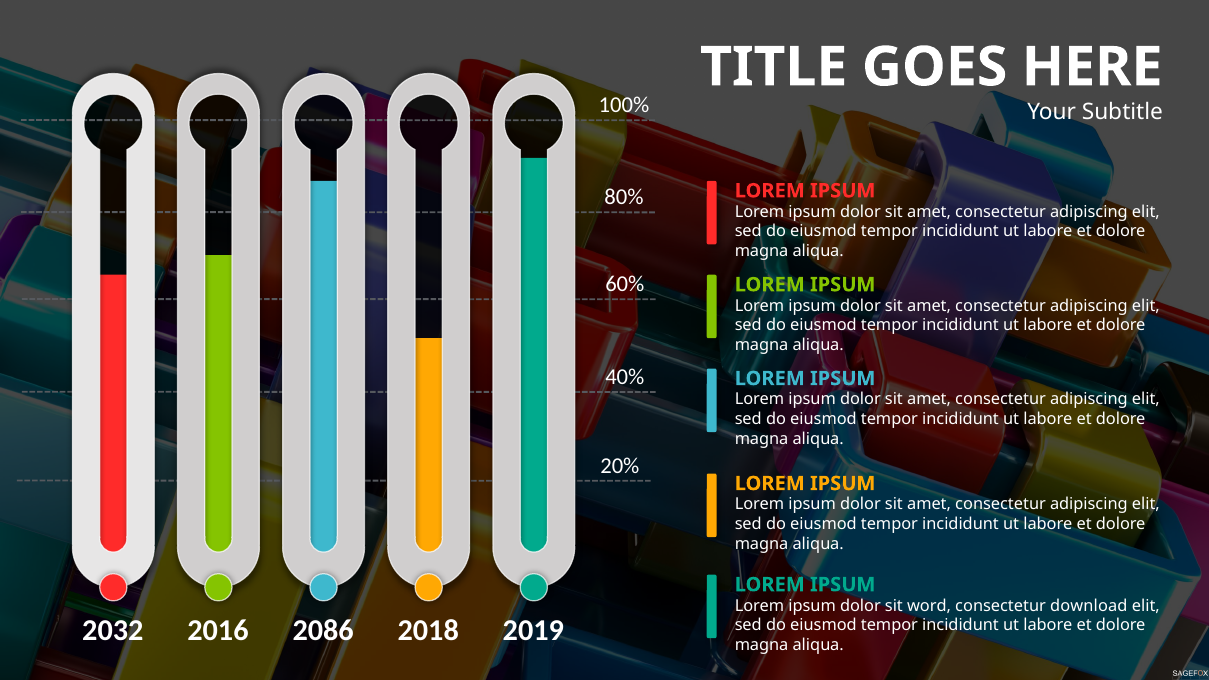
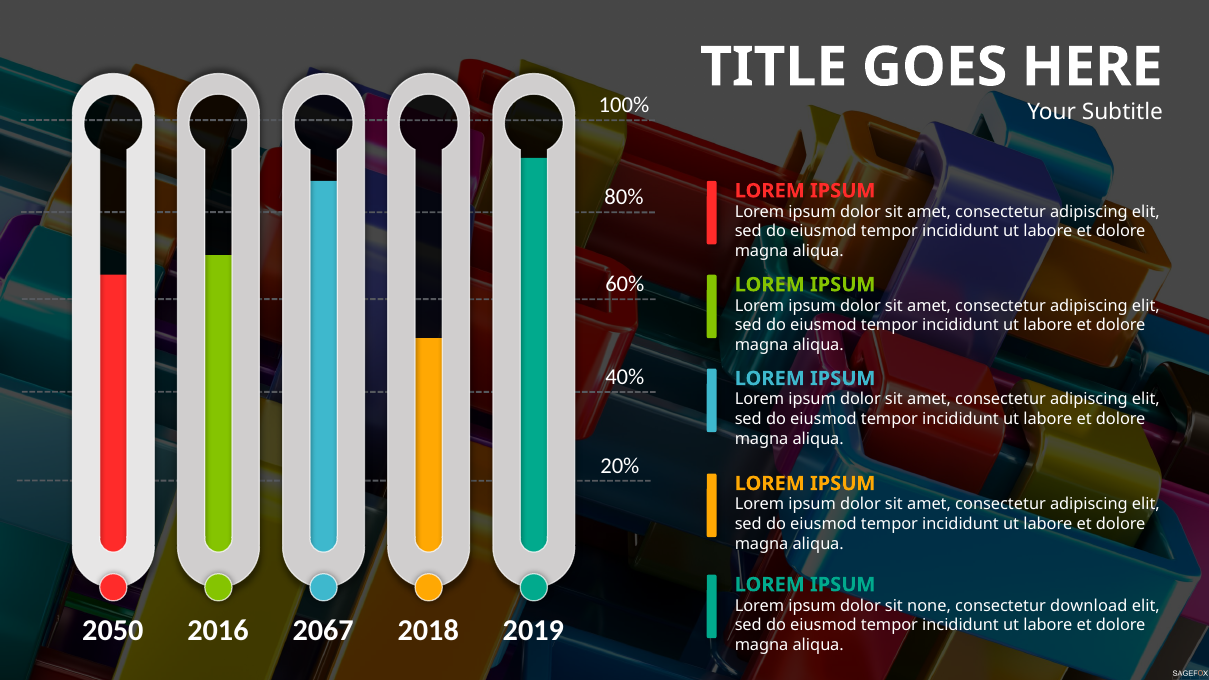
word: word -> none (929, 606)
2032: 2032 -> 2050 (113, 631)
2086: 2086 -> 2067 (323, 631)
